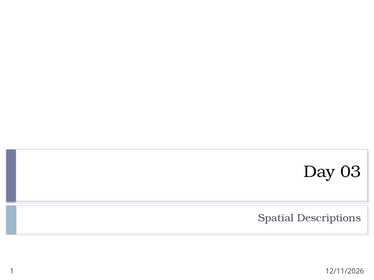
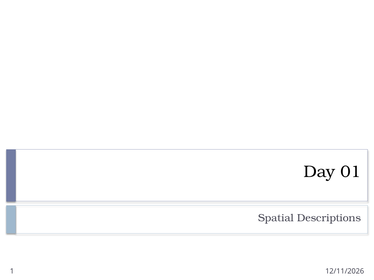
03: 03 -> 01 (351, 172)
